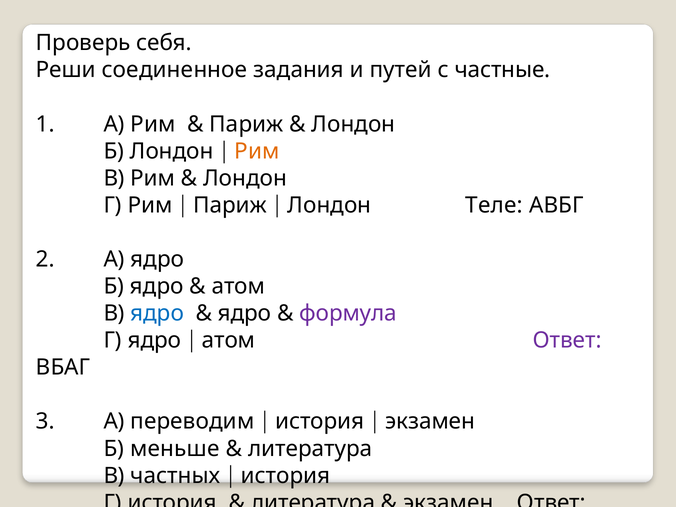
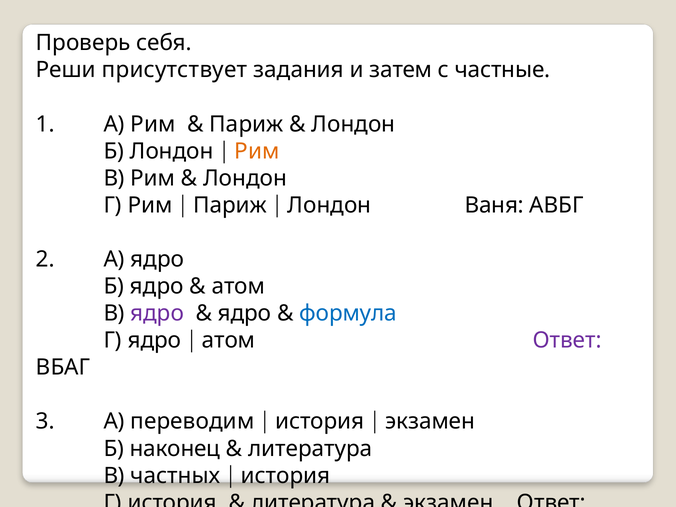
соединенное: соединенное -> присутствует (175, 70)
путей: путей -> затем (401, 70)
Теле: Теле -> Ваня (494, 205)
ядро colour: blue -> purple (157, 313)
формула colour: purple -> blue (348, 313)
меньше: меньше -> наконец (175, 449)
